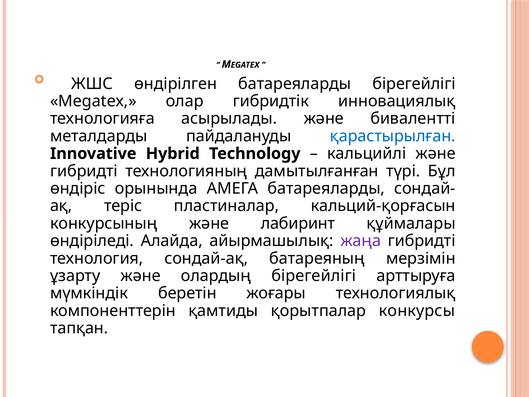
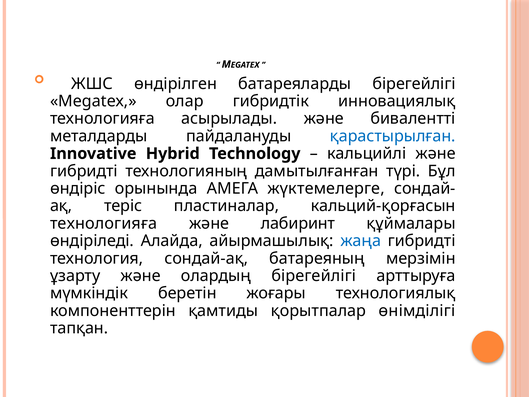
АМЕГА батареяларды: батареяларды -> жүктемелерге (326, 188)
конкурсының: конкурсының -> технологияға (104, 223)
жаңа colour: purple -> blue (361, 241)
конкурсы: конкурсы -> өнімділігі (417, 311)
